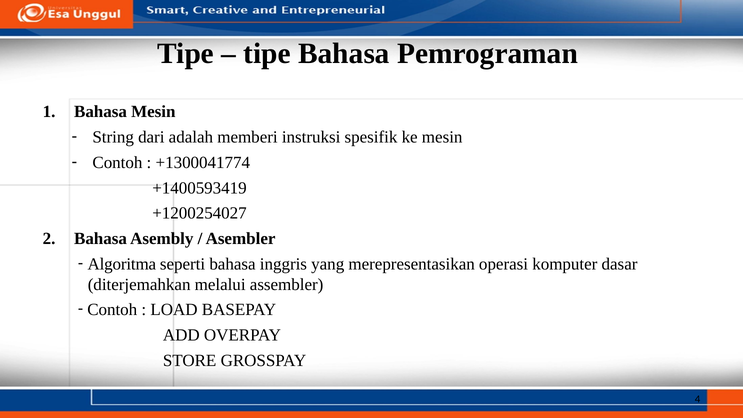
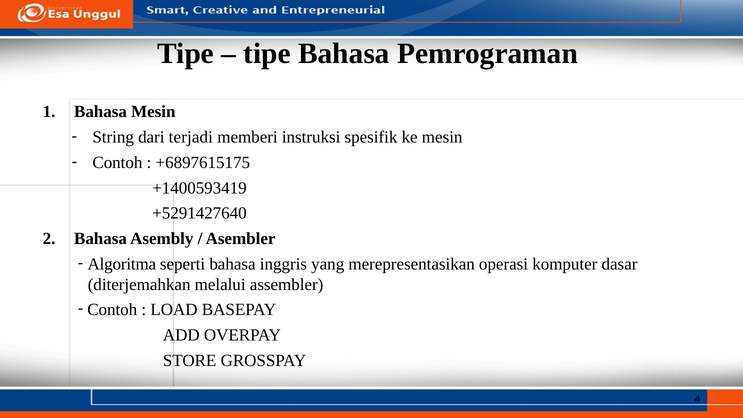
adalah: adalah -> terjadi (191, 137)
+1300041774: +1300041774 -> +6897615175 (203, 162)
+1200254027: +1200254027 -> +5291427640 (199, 213)
